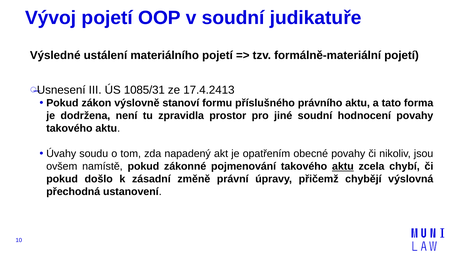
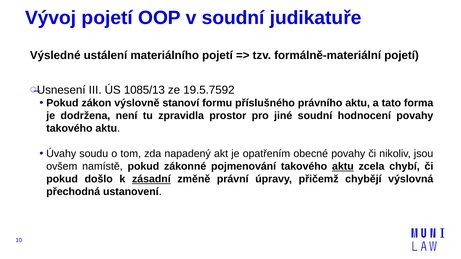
1085/31: 1085/31 -> 1085/13 (144, 90)
17.4.2413: 17.4.2413 -> 19.5.7592 (209, 90)
zásadní underline: none -> present (151, 179)
